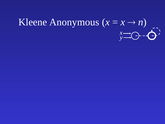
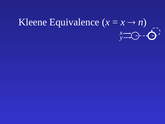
Anonymous: Anonymous -> Equivalence (74, 22)
